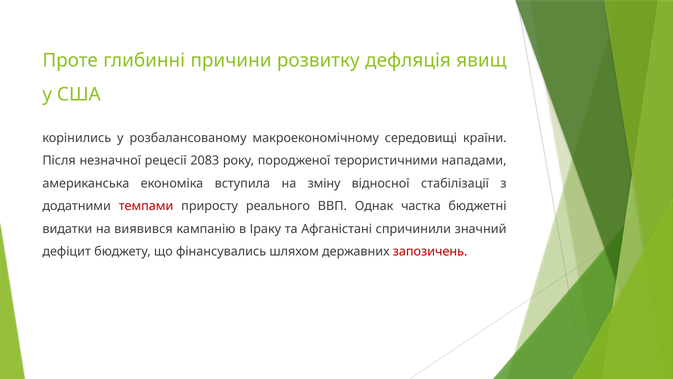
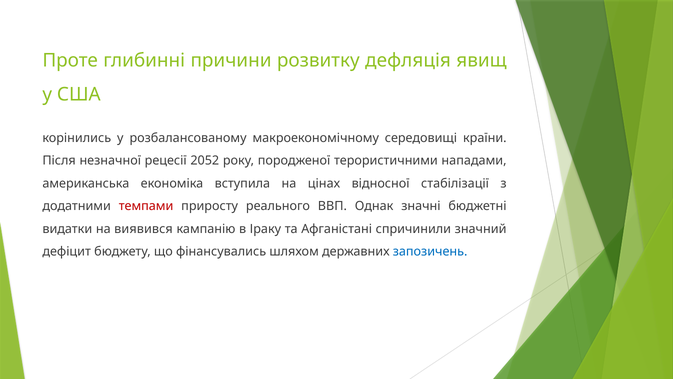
2083: 2083 -> 2052 (205, 161)
зміну: зміну -> цінах (324, 183)
частка: частка -> значні (421, 206)
запозичень colour: red -> blue (430, 251)
